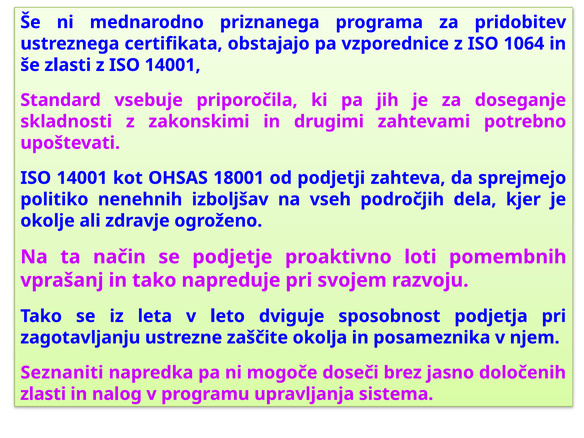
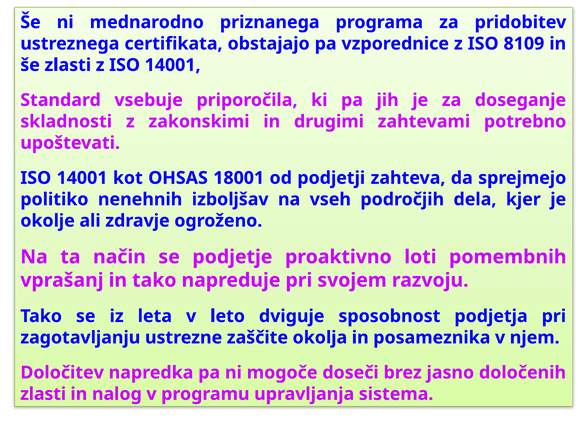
1064: 1064 -> 8109 (524, 44)
Seznaniti: Seznaniti -> Določitev (62, 373)
